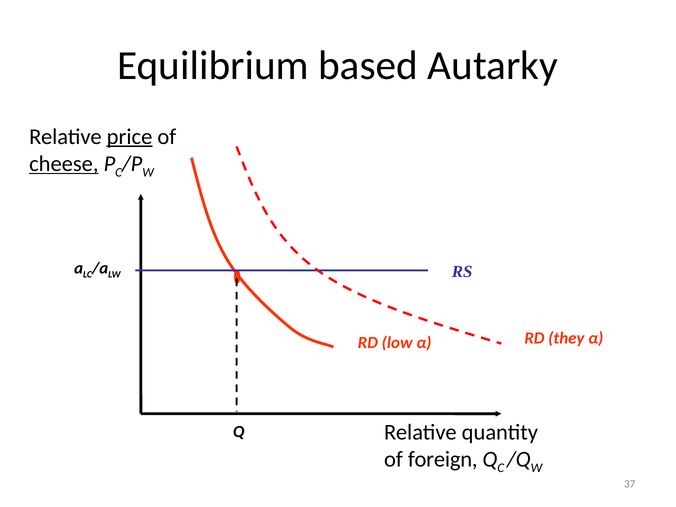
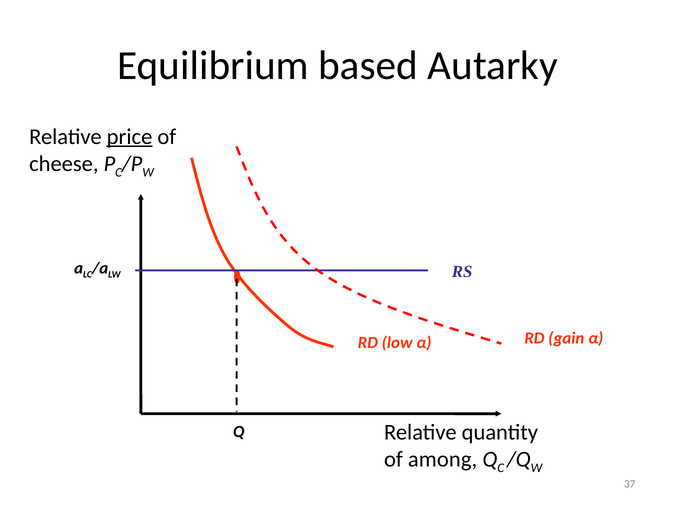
cheese underline: present -> none (64, 164)
they: they -> gain (566, 338)
foreign: foreign -> among (443, 459)
